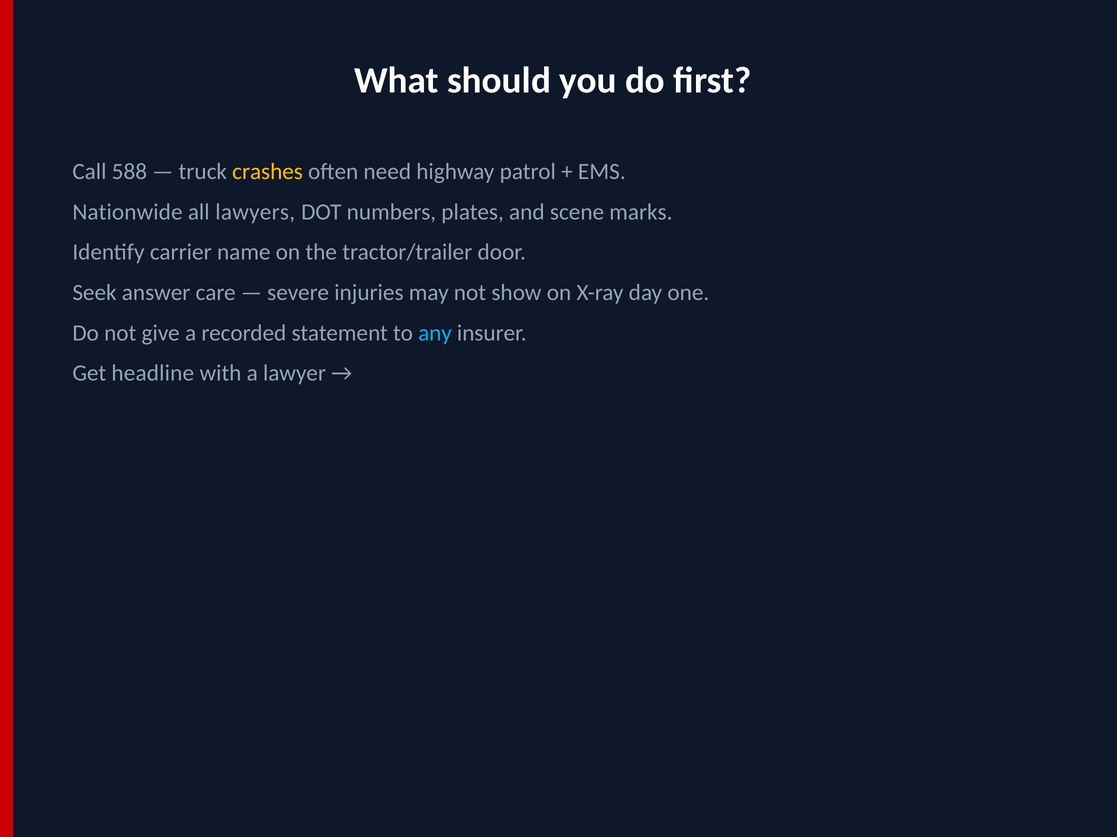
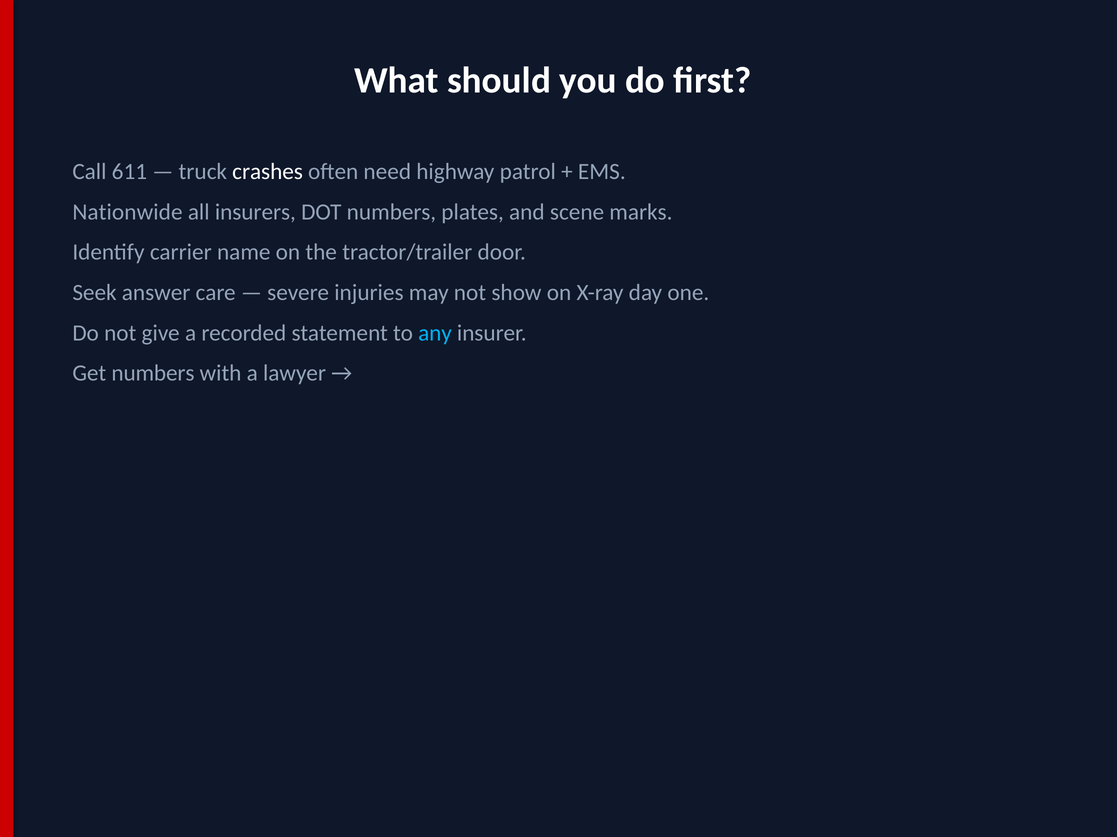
588: 588 -> 611 (129, 172)
crashes colour: yellow -> white (268, 172)
lawyers: lawyers -> insurers (255, 212)
Get headline: headline -> numbers (153, 373)
